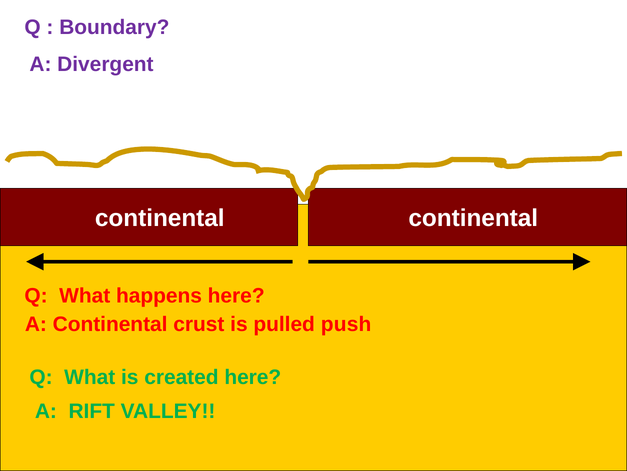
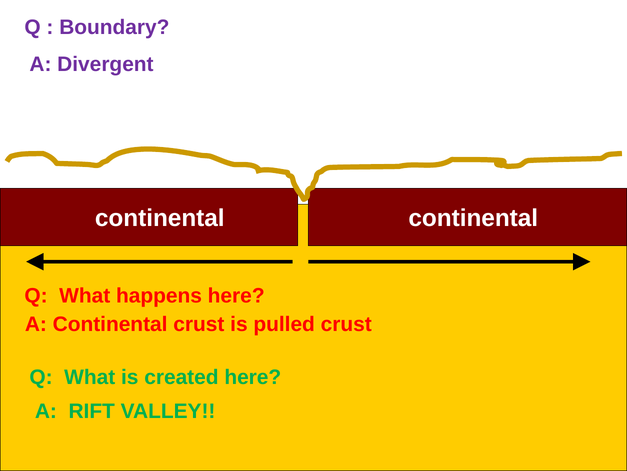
pulled push: push -> crust (346, 324)
